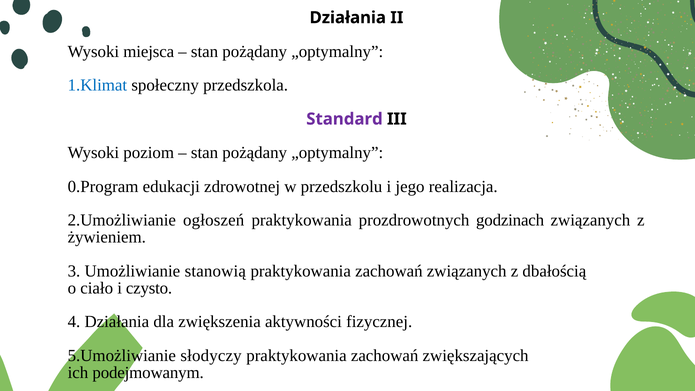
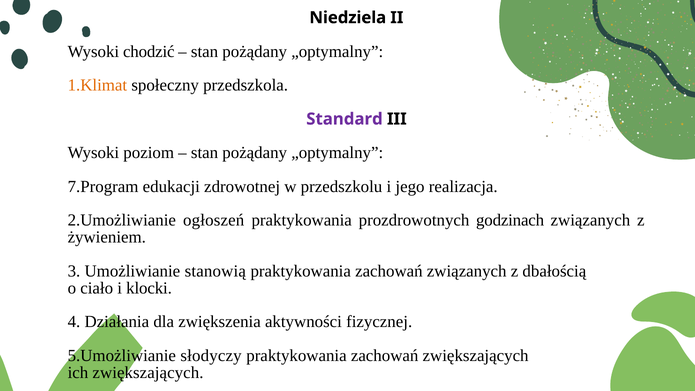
Działania: Działania -> Niedziela (348, 18)
miejsca: miejsca -> chodzić (149, 51)
1.Klimat colour: blue -> orange (97, 85)
0.Program: 0.Program -> 7.Program (103, 187)
czysto: czysto -> klocki (149, 288)
ich podejmowanym: podejmowanym -> zwiększających (148, 372)
